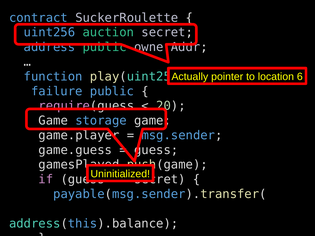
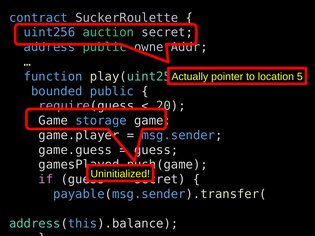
6: 6 -> 5 (300, 77)
failure: failure -> bounded (57, 91)
